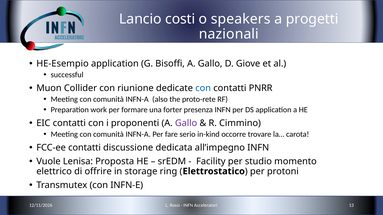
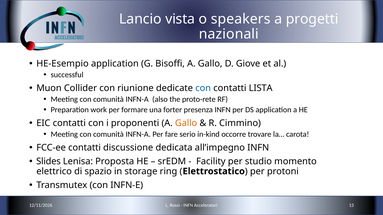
costi: costi -> vista (180, 19)
PNRR: PNRR -> LISTA (261, 88)
Gallo colour: purple -> orange (186, 123)
Vuole: Vuole -> Slides (49, 162)
offrire: offrire -> spazio (98, 172)
